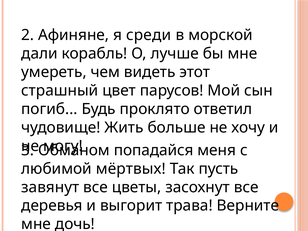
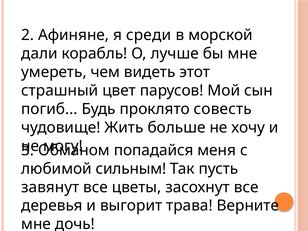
ответил: ответил -> совесть (223, 109)
мёртвых: мёртвых -> сильным (131, 169)
